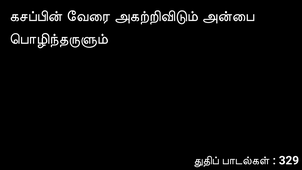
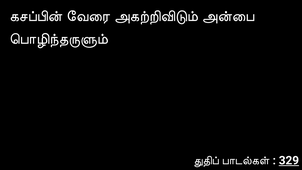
329 underline: none -> present (289, 160)
